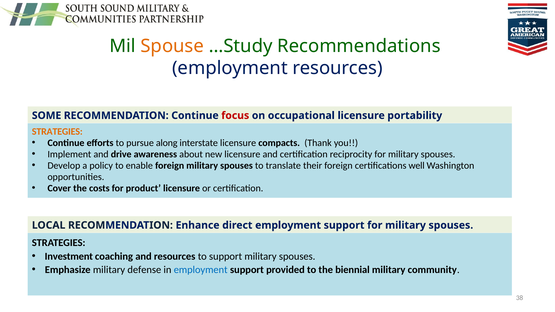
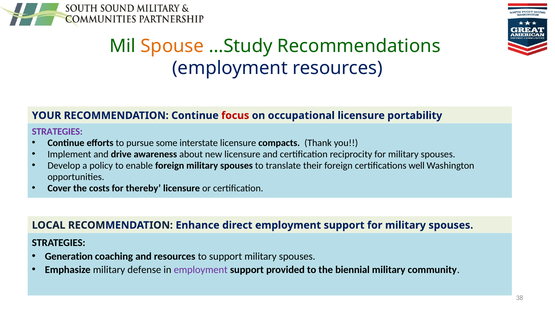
SOME: SOME -> YOUR (47, 116)
STRATEGIES colour: orange -> purple (57, 132)
along: along -> some (167, 143)
product: product -> thereby (143, 188)
Investment: Investment -> Generation (69, 256)
employment colour: blue -> purple (201, 270)
